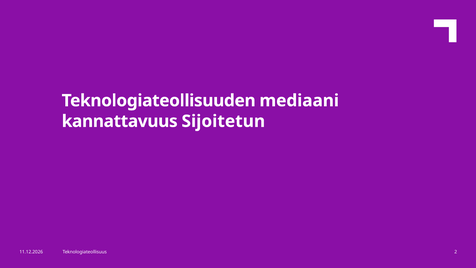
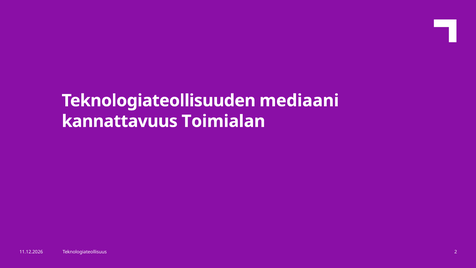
Sijoitetun: Sijoitetun -> Toimialan (223, 121)
